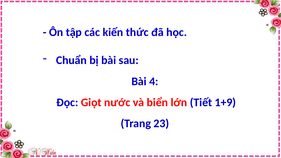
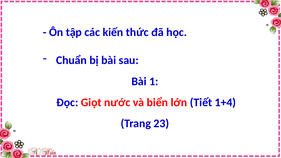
4: 4 -> 1 (154, 81)
1+9: 1+9 -> 1+4 (225, 102)
